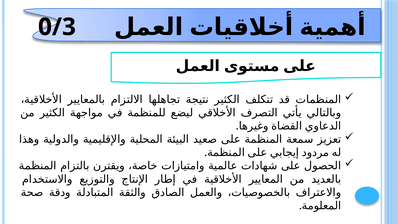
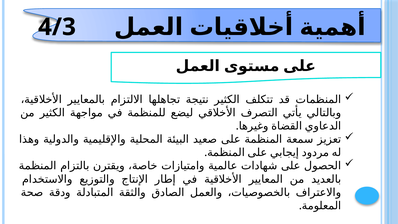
0/3: 0/3 -> 4/3 (57, 27)
